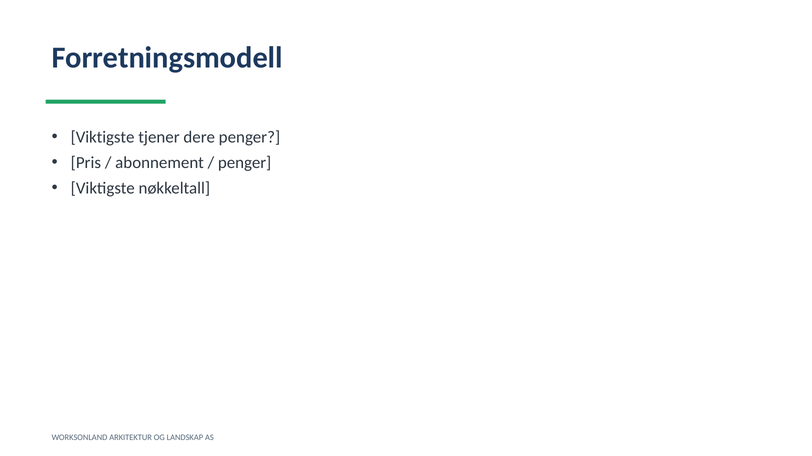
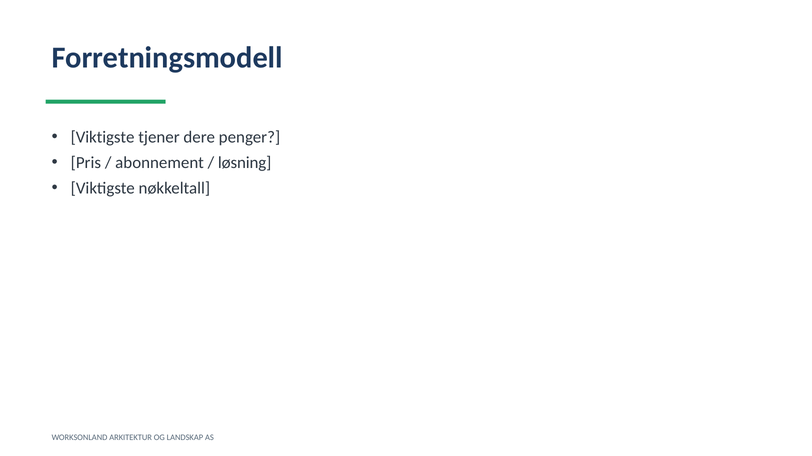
penger: penger -> løsning (245, 163)
